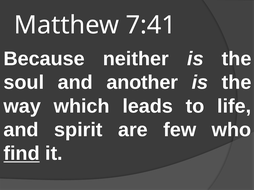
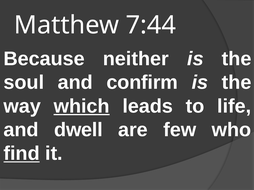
7:41: 7:41 -> 7:44 (151, 25)
another: another -> confirm (142, 83)
which underline: none -> present (82, 106)
spirit: spirit -> dwell (78, 130)
